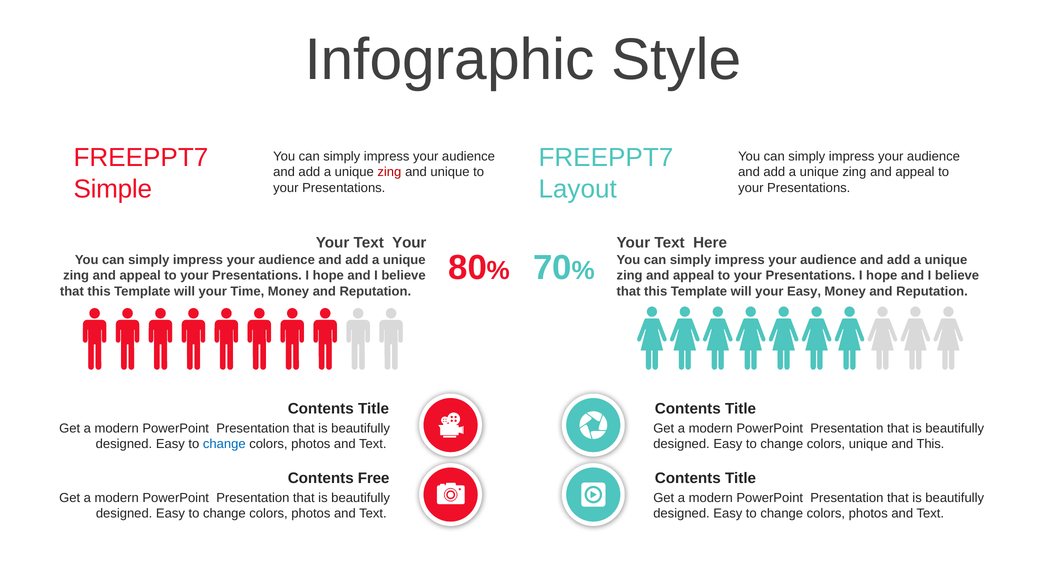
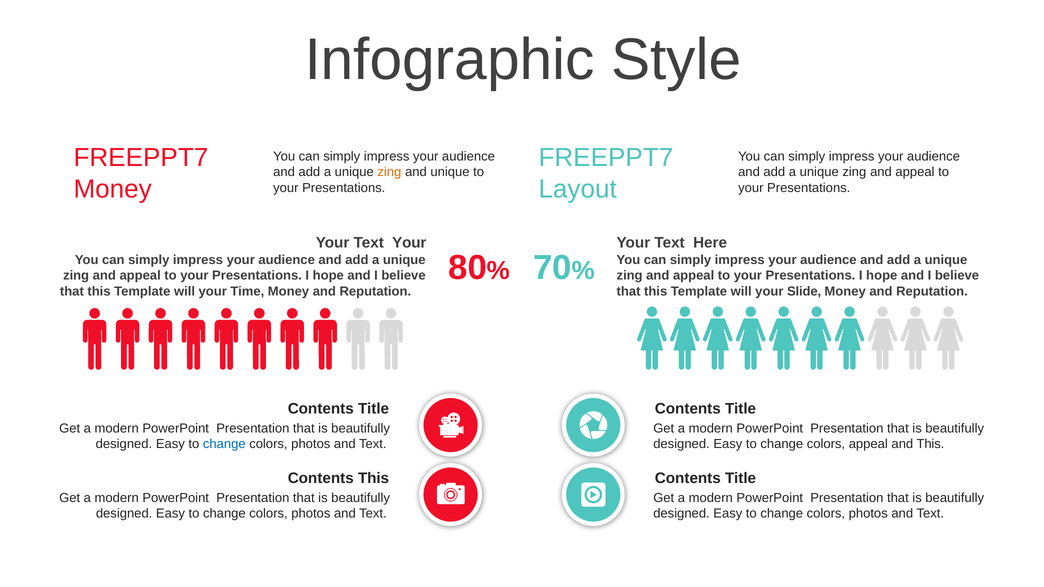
zing colour: red -> orange (389, 172)
Simple: Simple -> Money (113, 189)
your Easy: Easy -> Slide (804, 291)
colors unique: unique -> appeal (868, 444)
Contents Free: Free -> This (374, 479)
